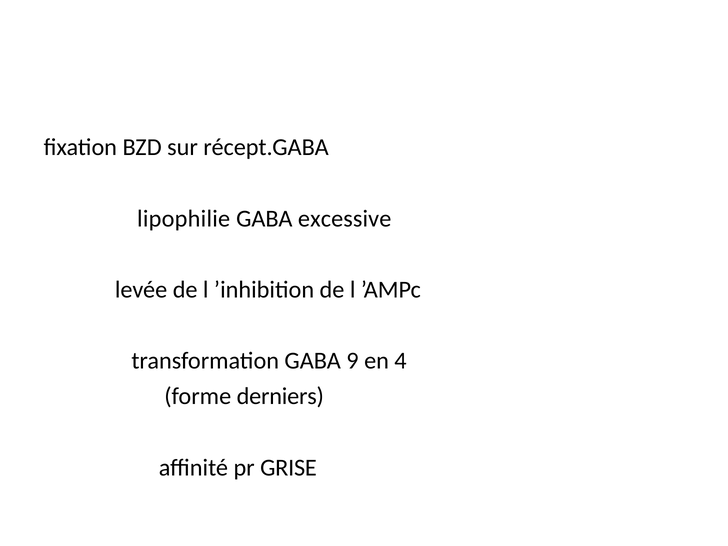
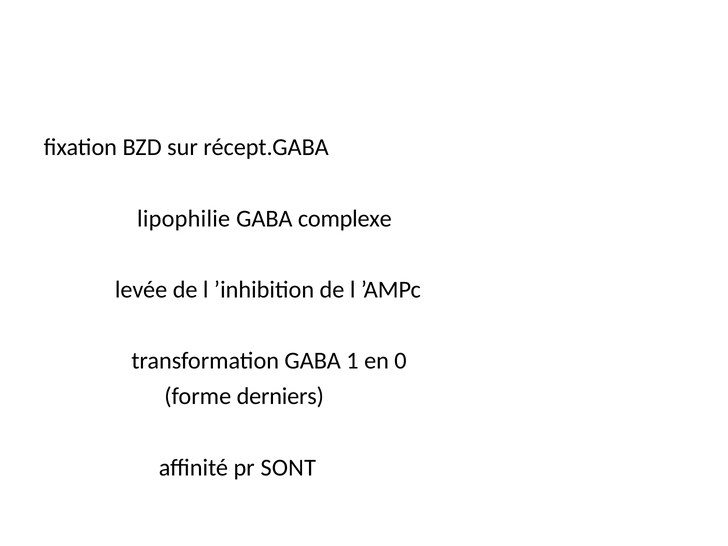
excessive: excessive -> complexe (345, 219)
9: 9 -> 1 (352, 361)
4: 4 -> 0 (401, 361)
GRISE: GRISE -> SONT (288, 468)
